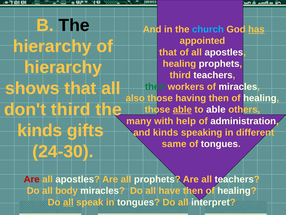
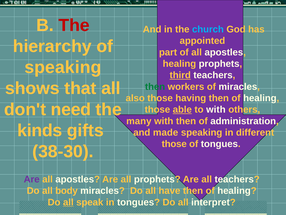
The colour: black -> red (74, 25)
has underline: present -> none (256, 29)
that: that -> part (168, 52)
hierarchy: hierarchy -> speaking (63, 67)
third underline: none -> present (180, 75)
don't third: third -> need (71, 109)
to able: able -> with (216, 109)
with help: help -> then (186, 121)
and kinds: kinds -> made (166, 132)
same: same -> those (174, 144)
24-30: 24-30 -> 38-30 (63, 151)
Are colour: red -> purple (32, 179)
